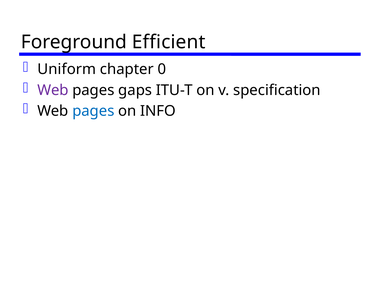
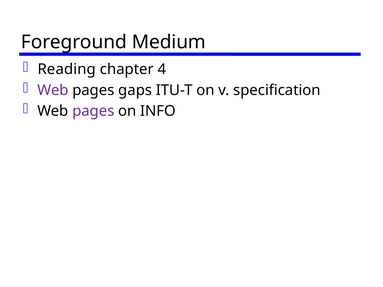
Efficient: Efficient -> Medium (169, 42)
Uniform: Uniform -> Reading (67, 69)
0: 0 -> 4 (162, 69)
pages colour: blue -> purple (93, 111)
